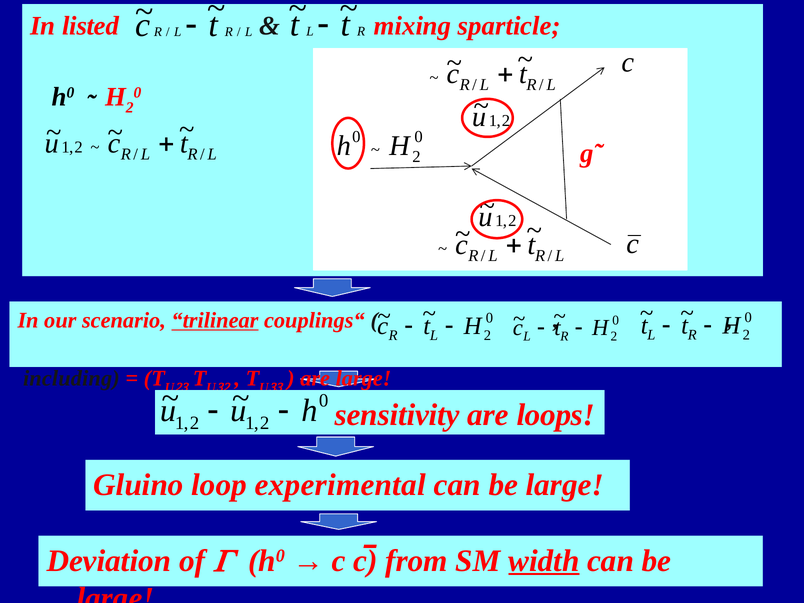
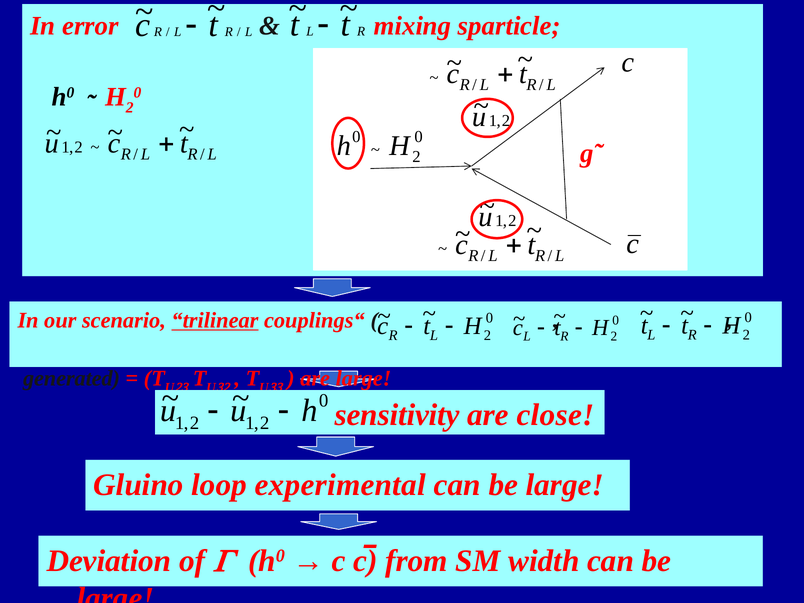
listed: listed -> error (90, 26)
including: including -> generated (72, 379)
loops: loops -> close (555, 415)
width underline: present -> none (544, 561)
